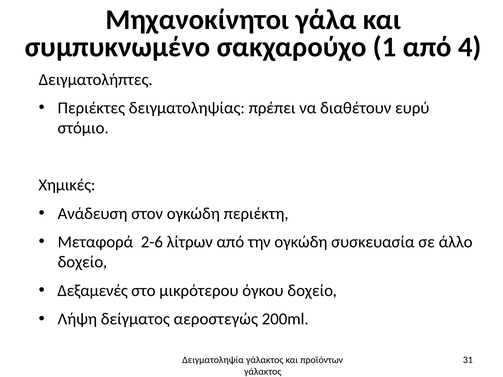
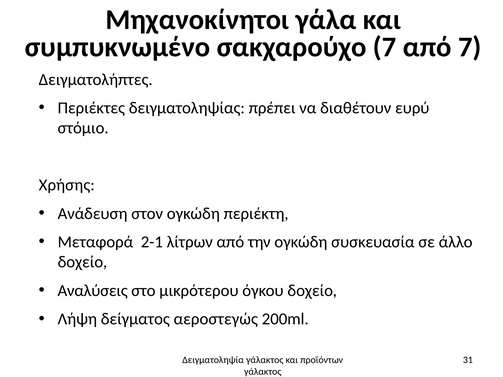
σακχαρούχο 1: 1 -> 7 (385, 47)
από 4: 4 -> 7 (470, 47)
Χημικές: Χημικές -> Χρήσης (67, 185)
2-6: 2-6 -> 2-1 (152, 242)
Δεξαμενές: Δεξαμενές -> Αναλύσεις (93, 291)
